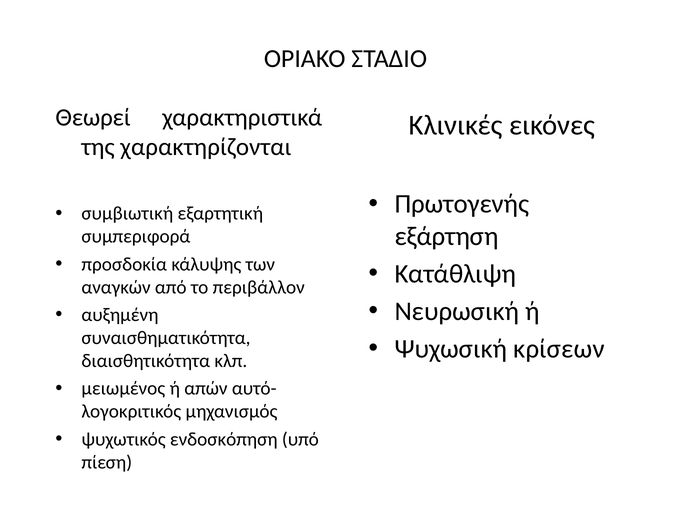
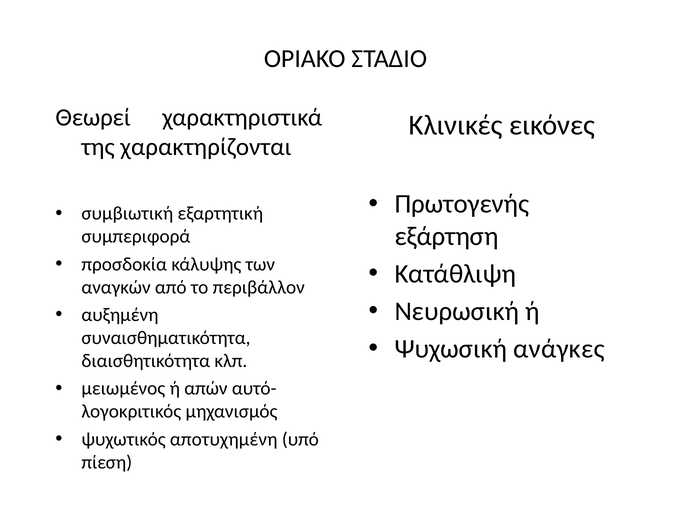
κρίσεων: κρίσεων -> ανάγκες (559, 349)
ενδοσκόπηση: ενδοσκόπηση -> αποτυχημένη (224, 439)
